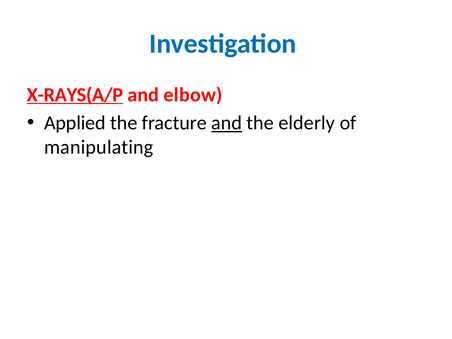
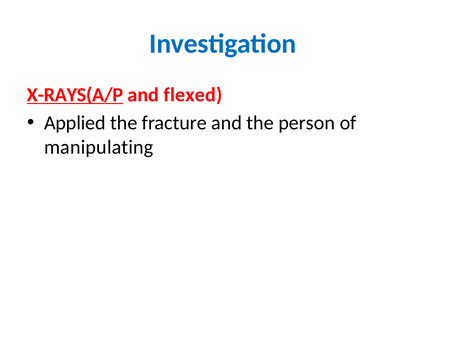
elbow: elbow -> flexed (193, 95)
and underline: present -> none (227, 123)
elderly: elderly -> person (307, 123)
